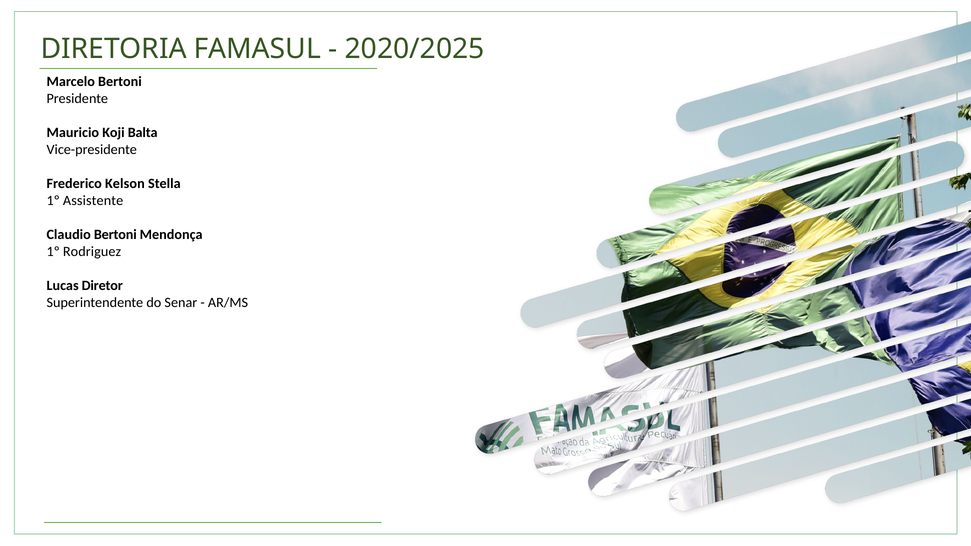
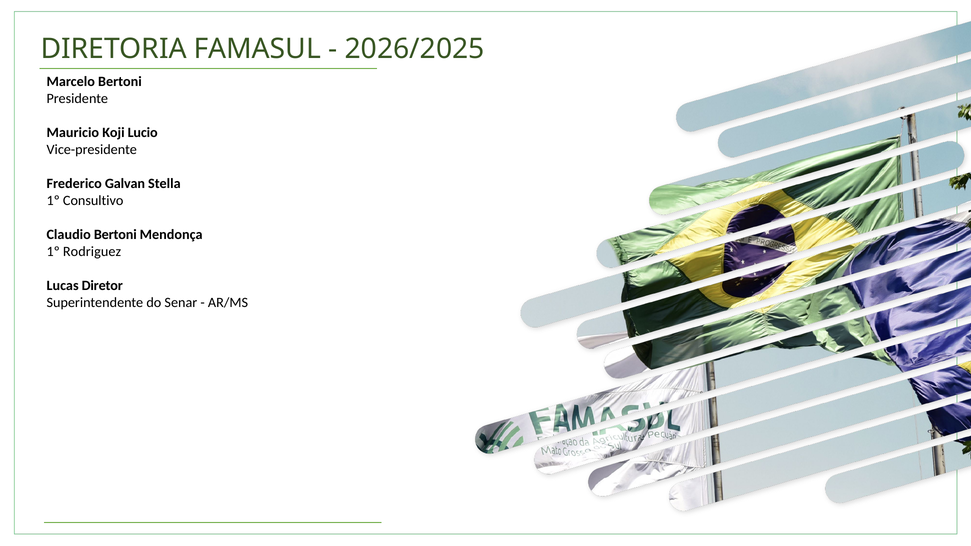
2020/2025: 2020/2025 -> 2026/2025 (415, 49)
Balta: Balta -> Lucio (143, 133)
Kelson: Kelson -> Galvan (125, 184)
Assistente: Assistente -> Consultivo (93, 201)
